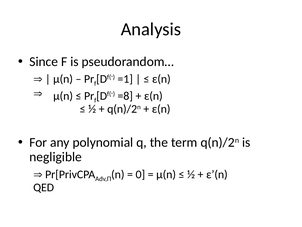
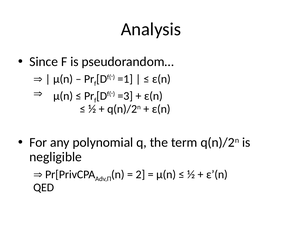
=8: =8 -> =3 (125, 96)
0: 0 -> 2 (140, 174)
